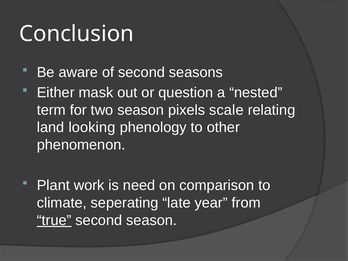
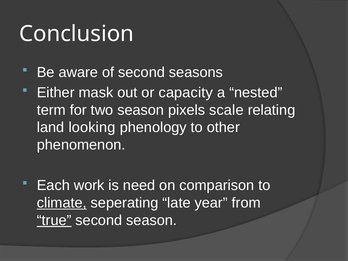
question: question -> capacity (186, 93)
Plant: Plant -> Each (53, 185)
climate underline: none -> present (62, 203)
